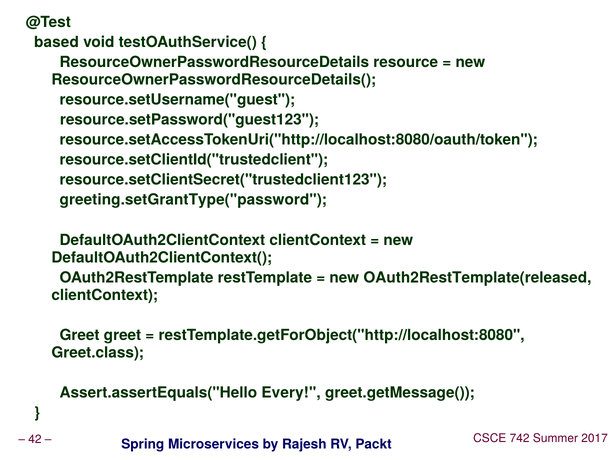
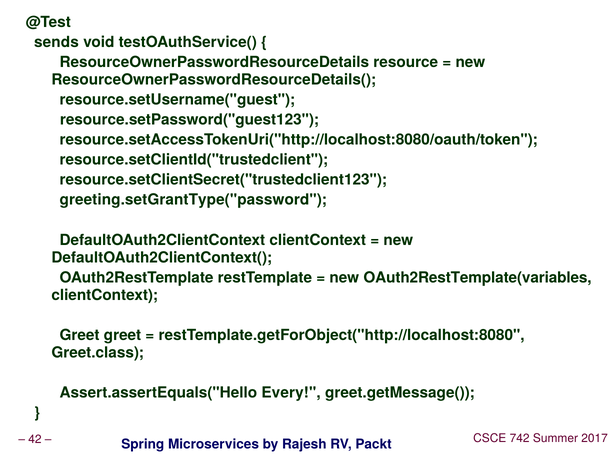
based: based -> sends (56, 42)
OAuth2RestTemplate(released: OAuth2RestTemplate(released -> OAuth2RestTemplate(variables (478, 277)
